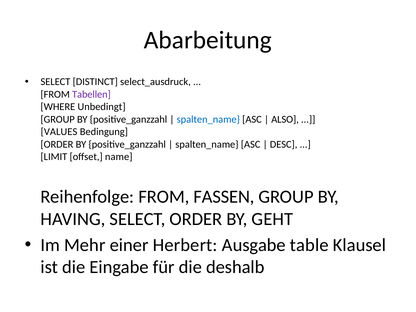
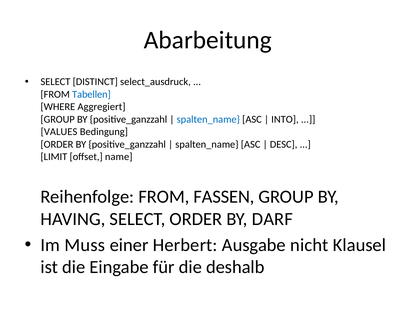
Tabellen colour: purple -> blue (91, 94)
Unbedingt: Unbedingt -> Aggregiert (102, 107)
ALSO: ALSO -> INTO (285, 119)
GEHT: GEHT -> DARF (272, 219)
Mehr: Mehr -> Muss (85, 245)
table: table -> nicht (309, 245)
